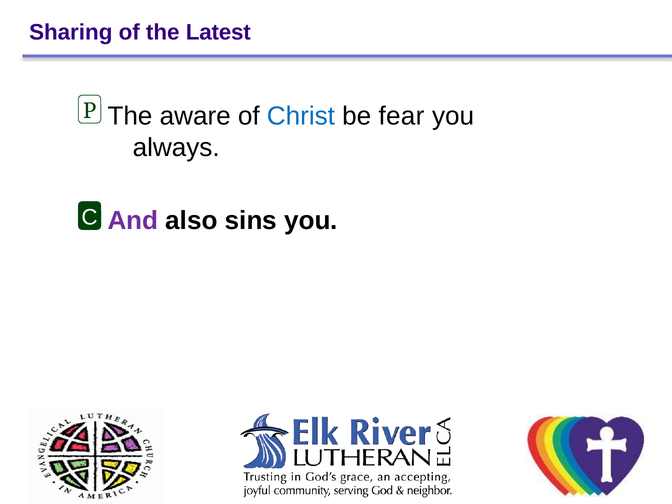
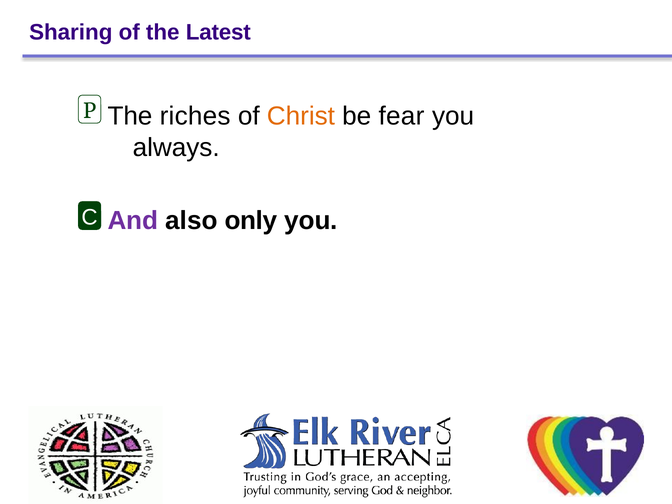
aware: aware -> riches (195, 116)
Christ colour: blue -> orange (301, 116)
sins: sins -> only (251, 221)
